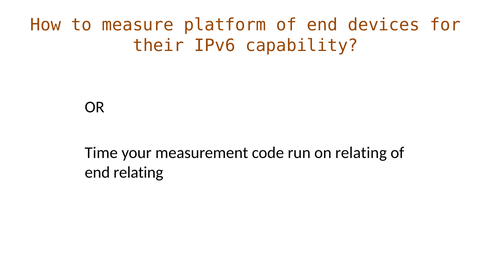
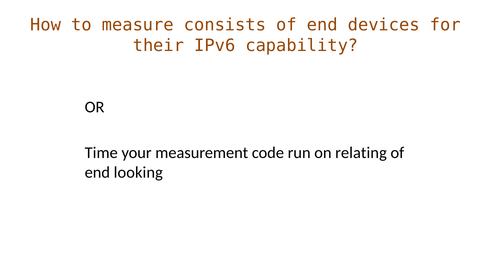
platform: platform -> consists (225, 25)
end relating: relating -> looking (138, 173)
